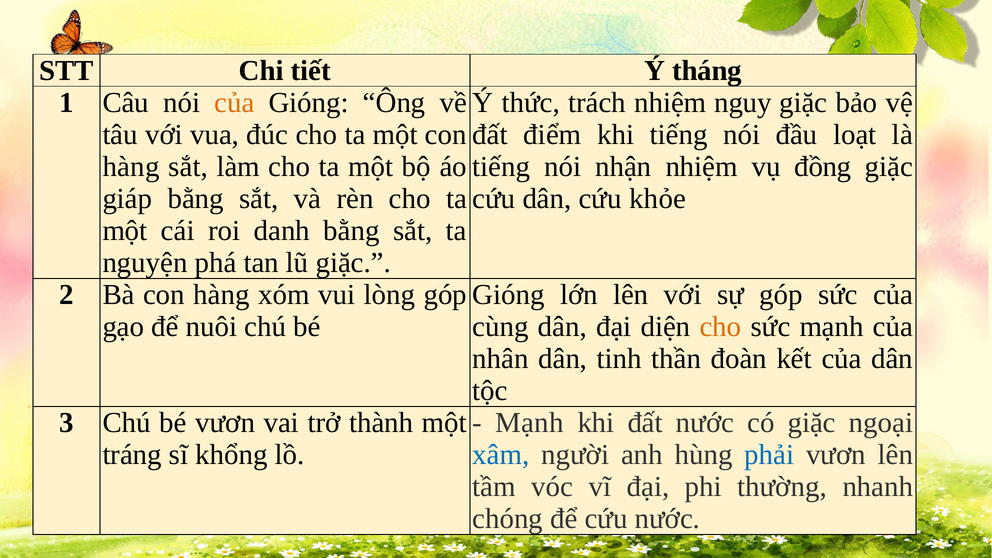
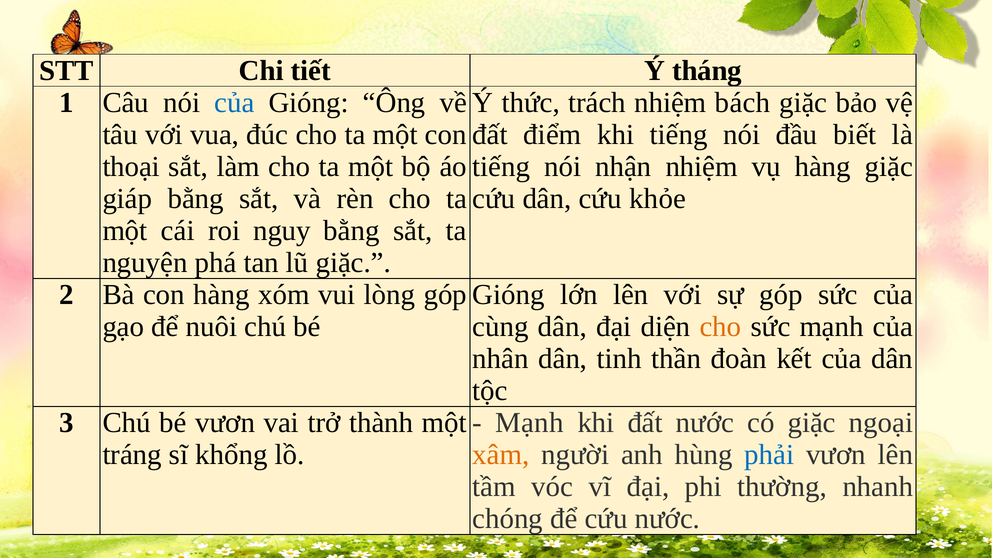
của colour: orange -> blue (234, 103)
nguy: nguy -> bách (743, 103)
loạt: loạt -> biết (855, 135)
hàng: hàng -> thoại (131, 167)
vụ đồng: đồng -> hàng (823, 167)
danh: danh -> nguy (282, 231)
xâm colour: blue -> orange (501, 455)
